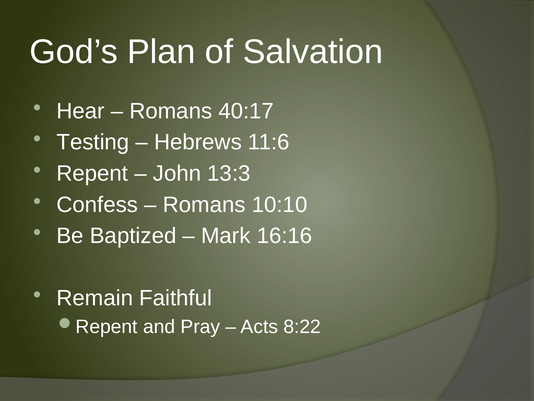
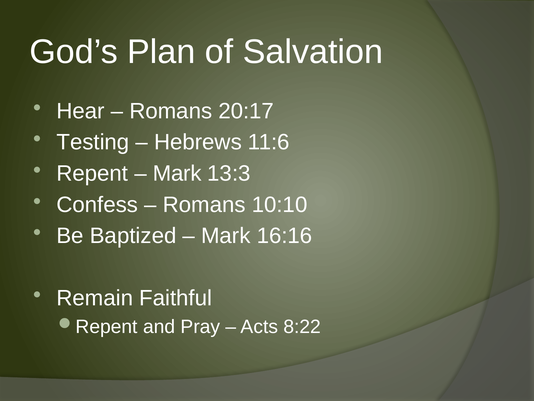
40:17: 40:17 -> 20:17 (246, 111)
John: John -> Mark (177, 173)
